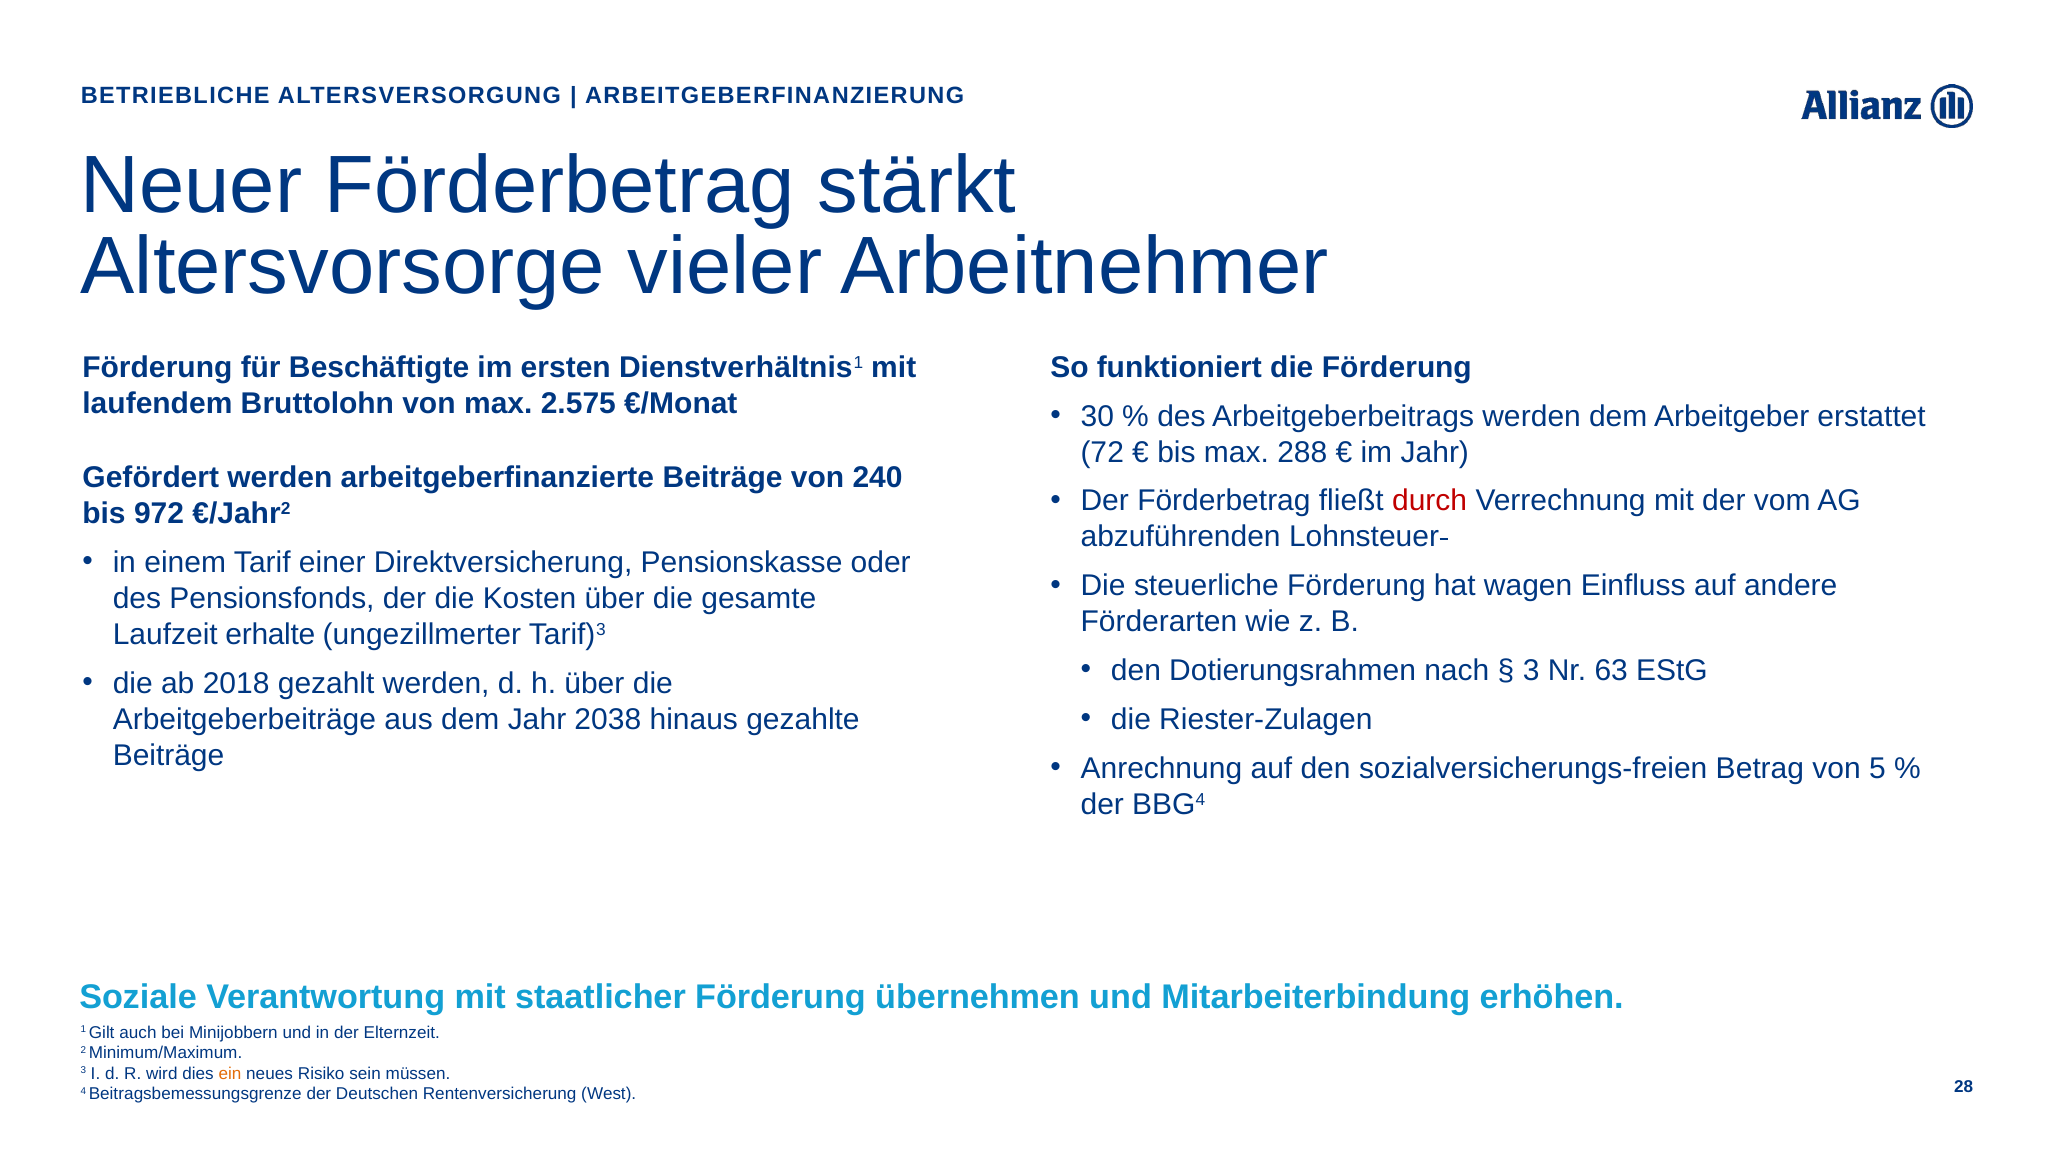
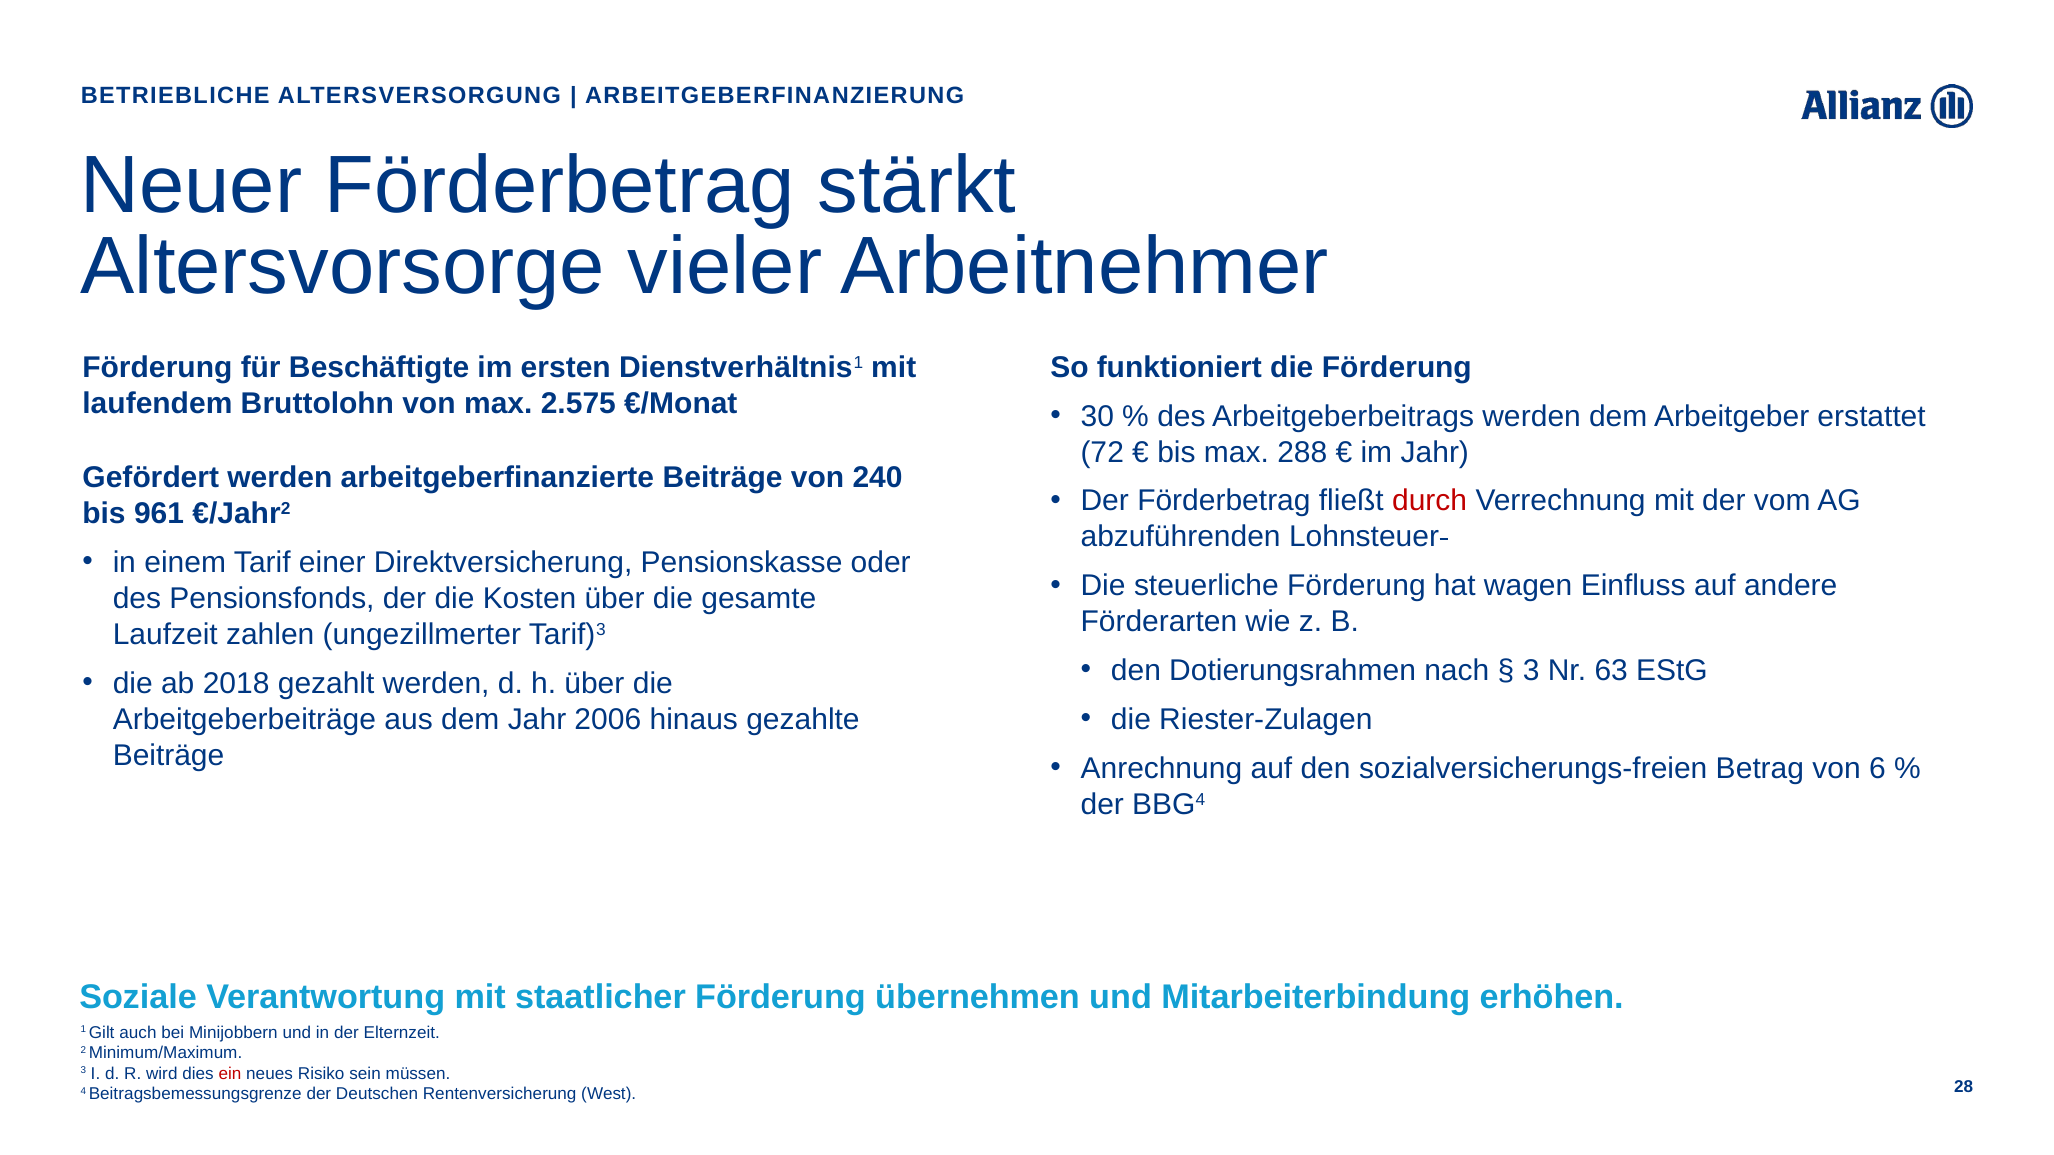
972: 972 -> 961 (159, 514)
erhalte: erhalte -> zahlen (270, 635)
2038: 2038 -> 2006 (608, 720)
5: 5 -> 6 (1877, 768)
ein colour: orange -> red (230, 1074)
